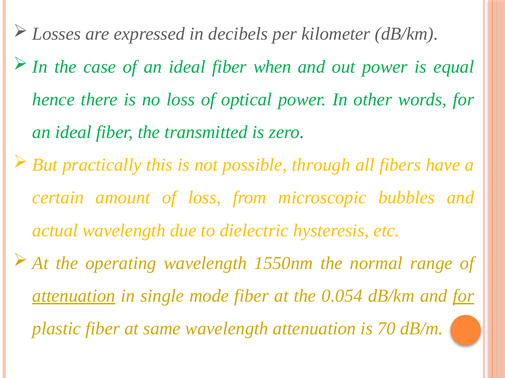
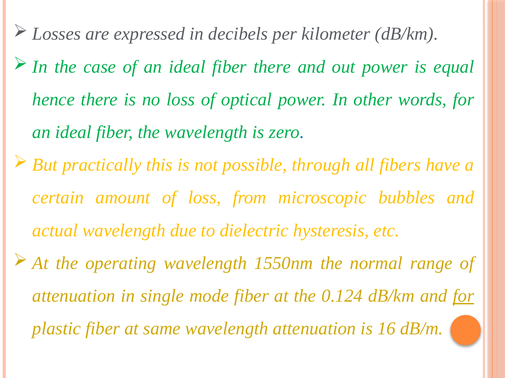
fiber when: when -> there (272, 67)
the transmitted: transmitted -> wavelength (206, 132)
attenuation underline: present -> none (74, 296)
0.054: 0.054 -> 0.124 (342, 296)
70: 70 -> 16 (386, 329)
